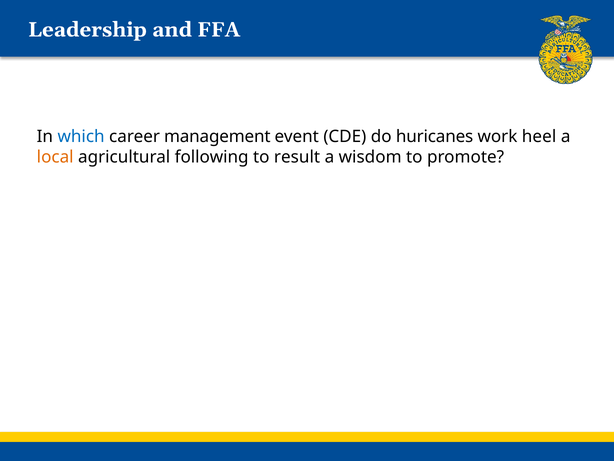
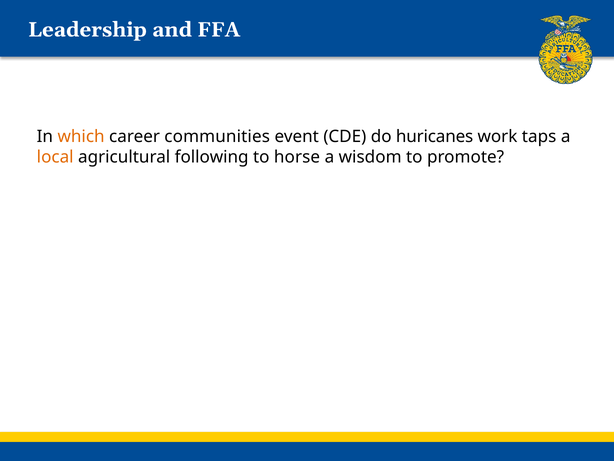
which colour: blue -> orange (81, 137)
management: management -> communities (217, 137)
heel: heel -> taps (539, 137)
result: result -> horse (297, 157)
